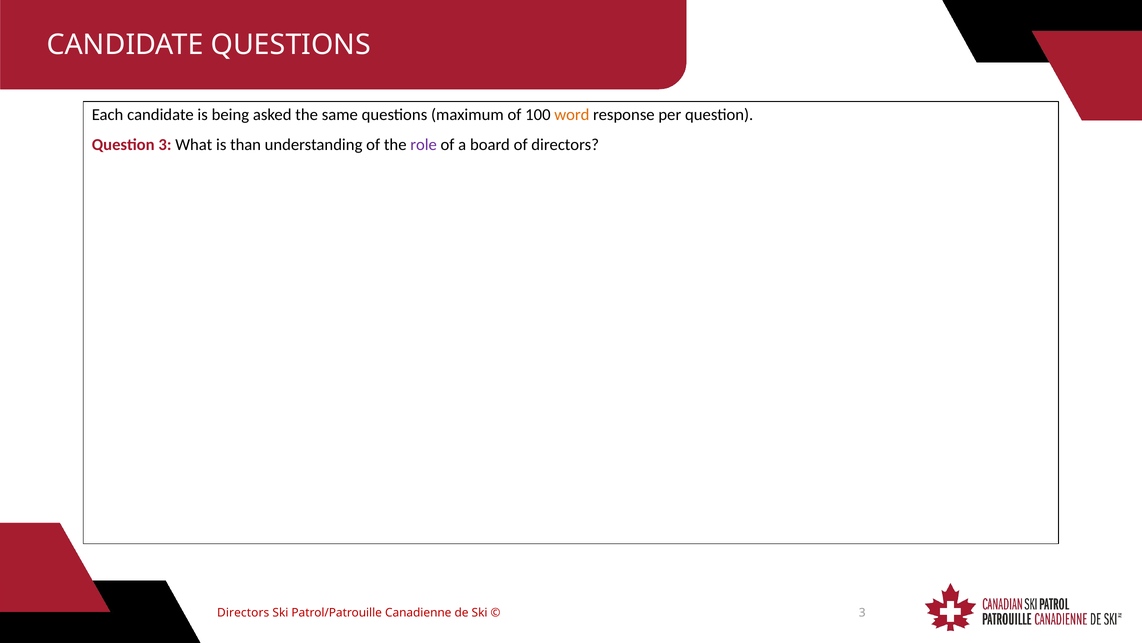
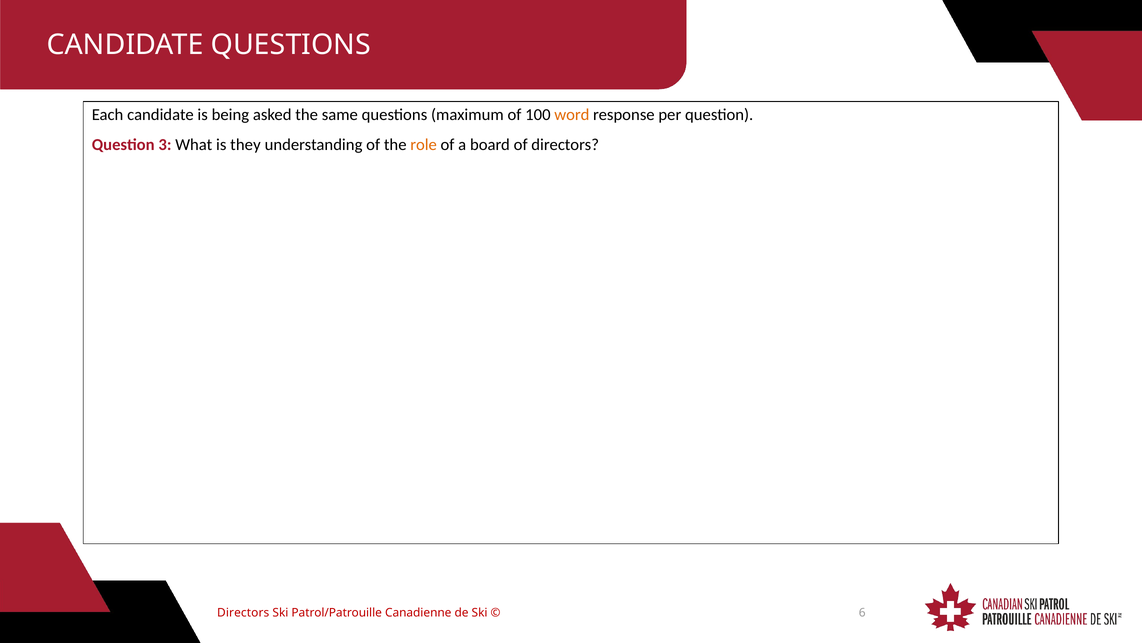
than: than -> they (245, 145)
role colour: purple -> orange (424, 145)
3: 3 -> 6 (862, 612)
